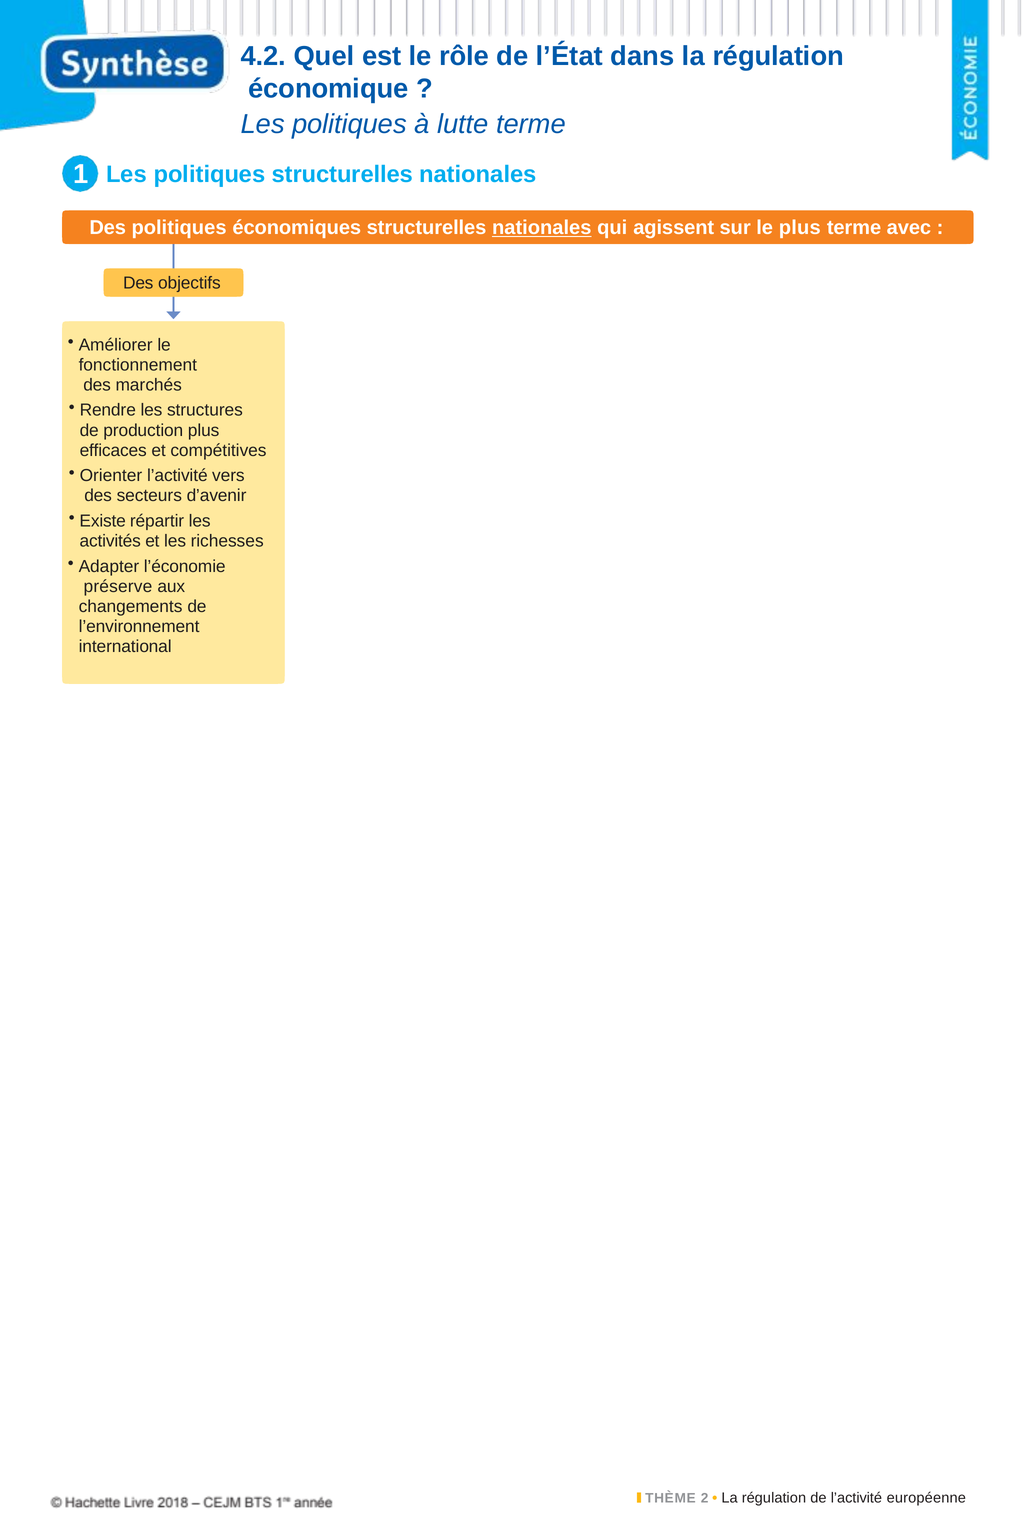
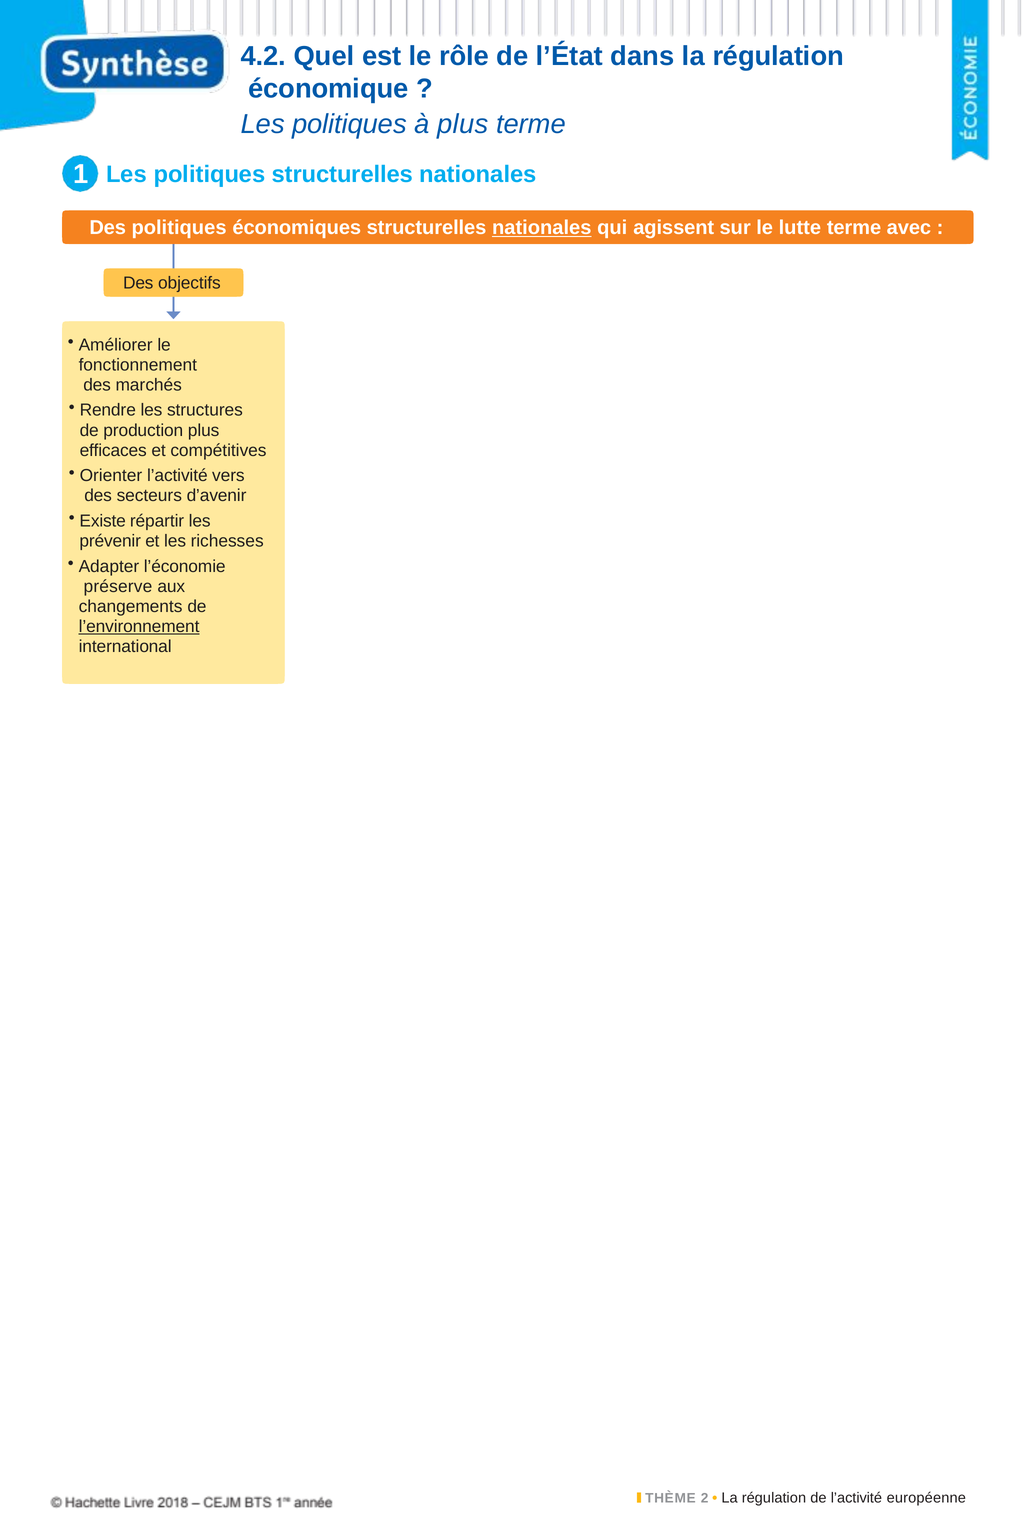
à lutte: lutte -> plus (463, 124)
le plus: plus -> lutte (800, 228)
activités: activités -> prévenir (110, 541)
l’environnement underline: none -> present (139, 626)
